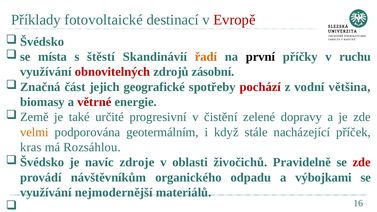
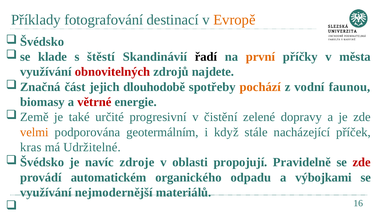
fotovoltaické: fotovoltaické -> fotografování (104, 20)
Evropě colour: red -> orange (234, 20)
místa: místa -> klade (53, 57)
řadí colour: orange -> black (206, 57)
první colour: black -> orange (260, 57)
ruchu: ruchu -> města (355, 57)
zásobní: zásobní -> najdete (213, 72)
geografické: geografické -> dlouhodobě (154, 87)
pochází colour: red -> orange (260, 87)
většina: většina -> faunou (350, 87)
Rozsáhlou: Rozsáhlou -> Udržitelné (92, 147)
živočichů: živočichů -> propojují (240, 162)
návštěvníkům: návštěvníkům -> automatickém (109, 177)
